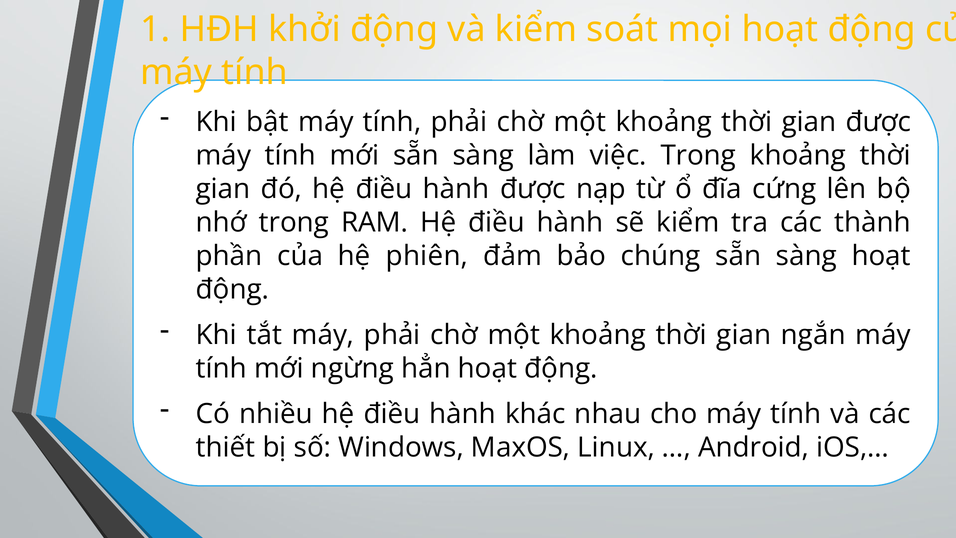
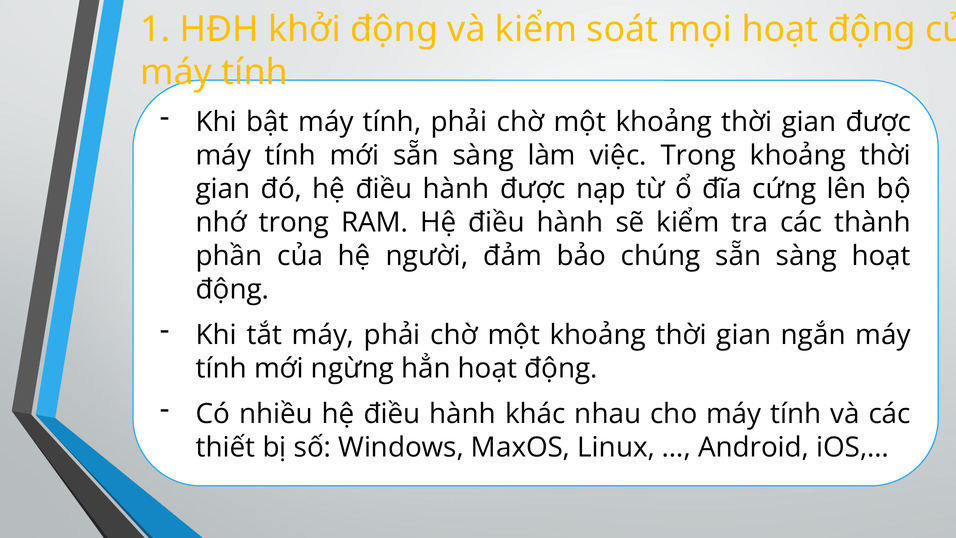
phiên: phiên -> người (427, 256)
